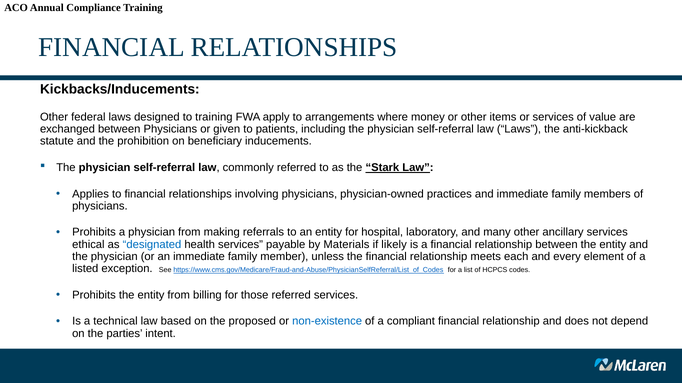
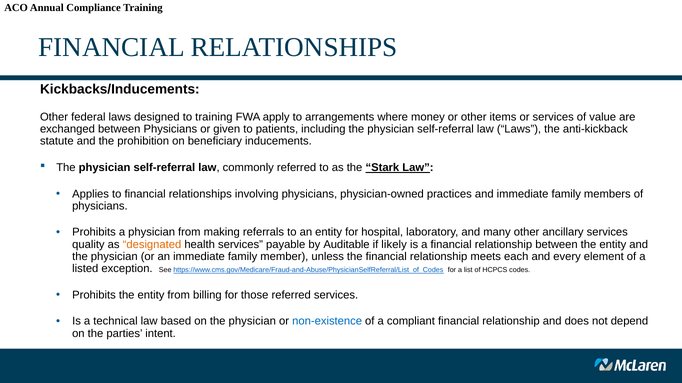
ethical: ethical -> quality (88, 245)
designated colour: blue -> orange (152, 245)
Materials: Materials -> Auditable (347, 245)
on the proposed: proposed -> physician (252, 322)
